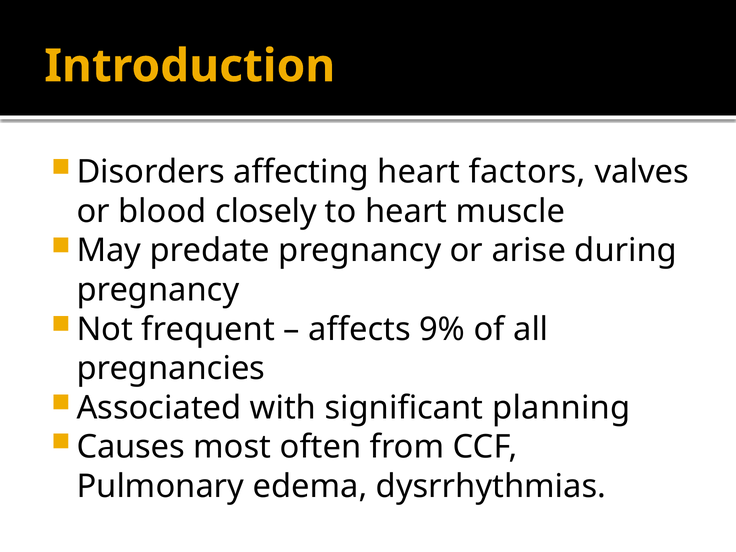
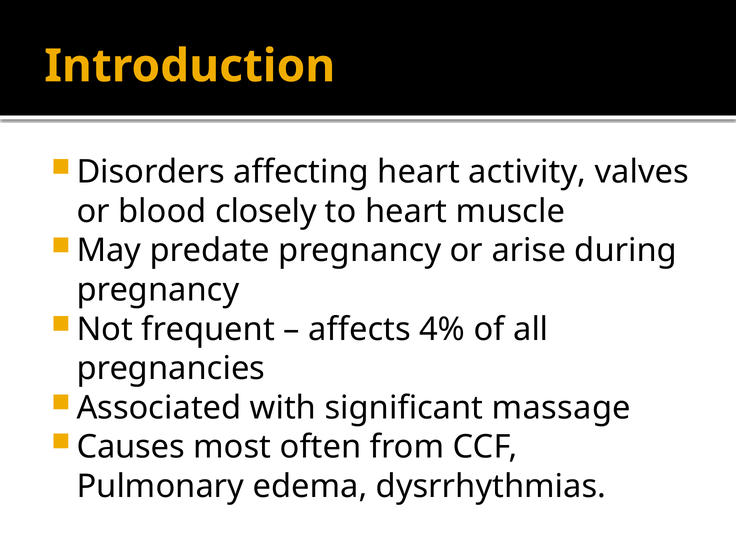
factors: factors -> activity (527, 172)
9%: 9% -> 4% (442, 329)
planning: planning -> massage (561, 408)
